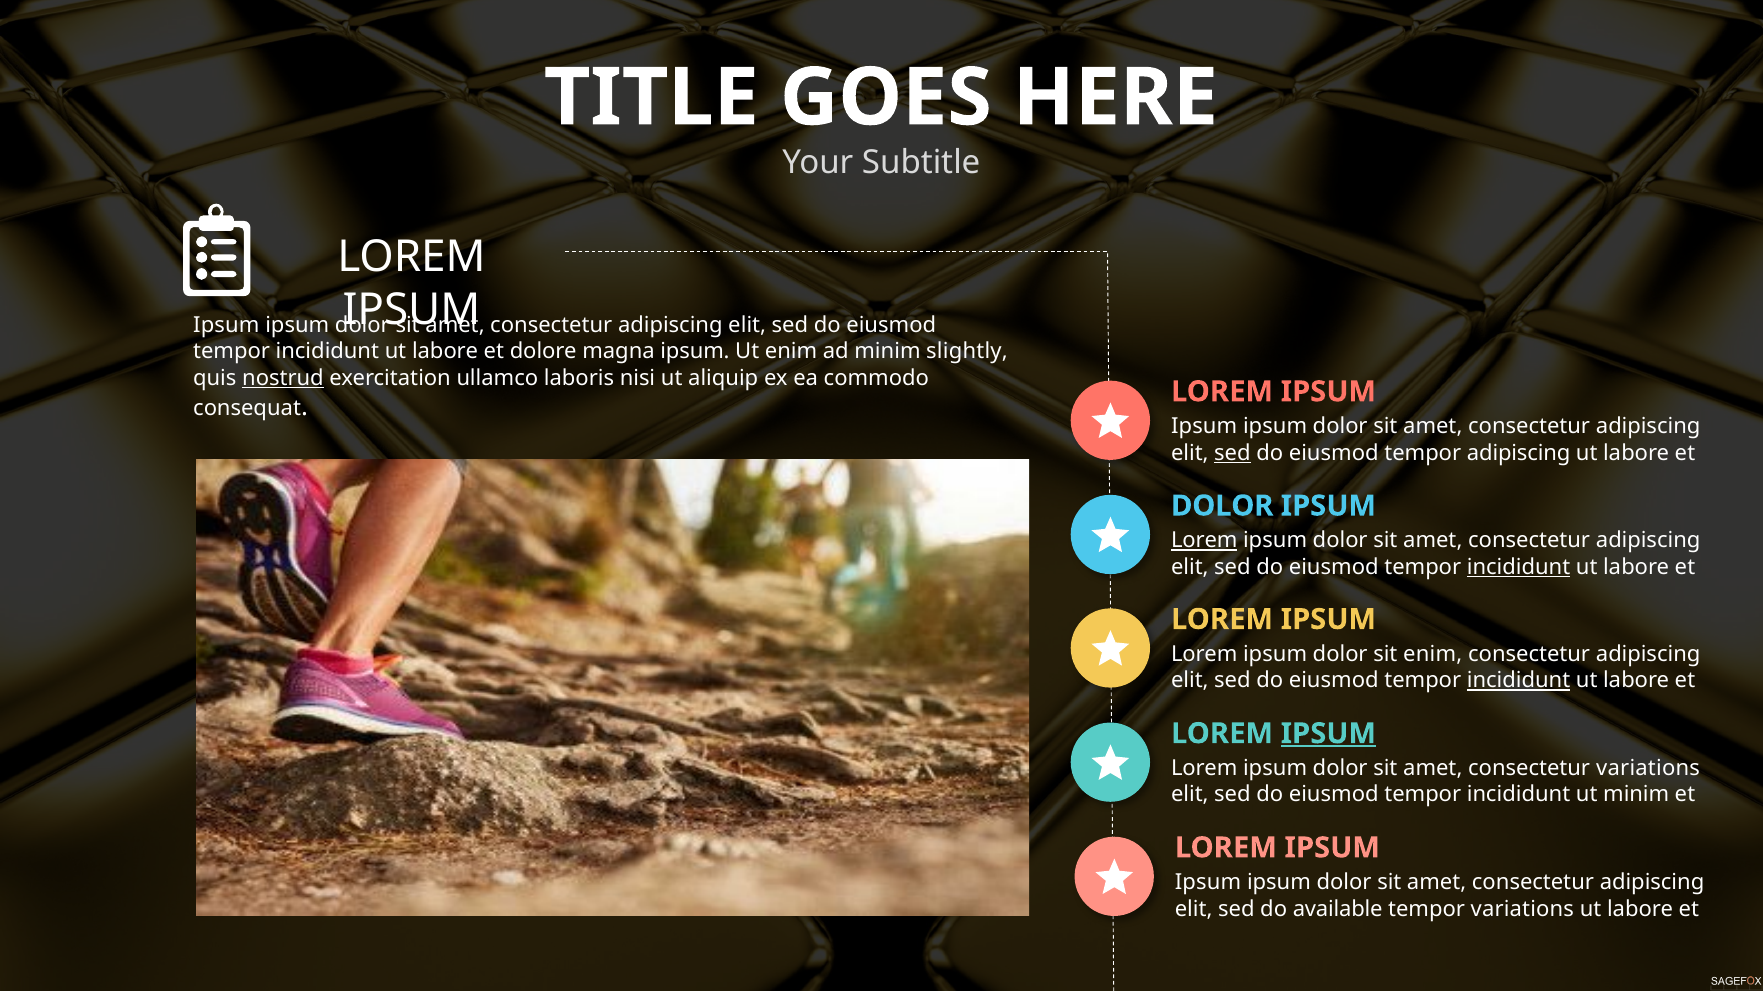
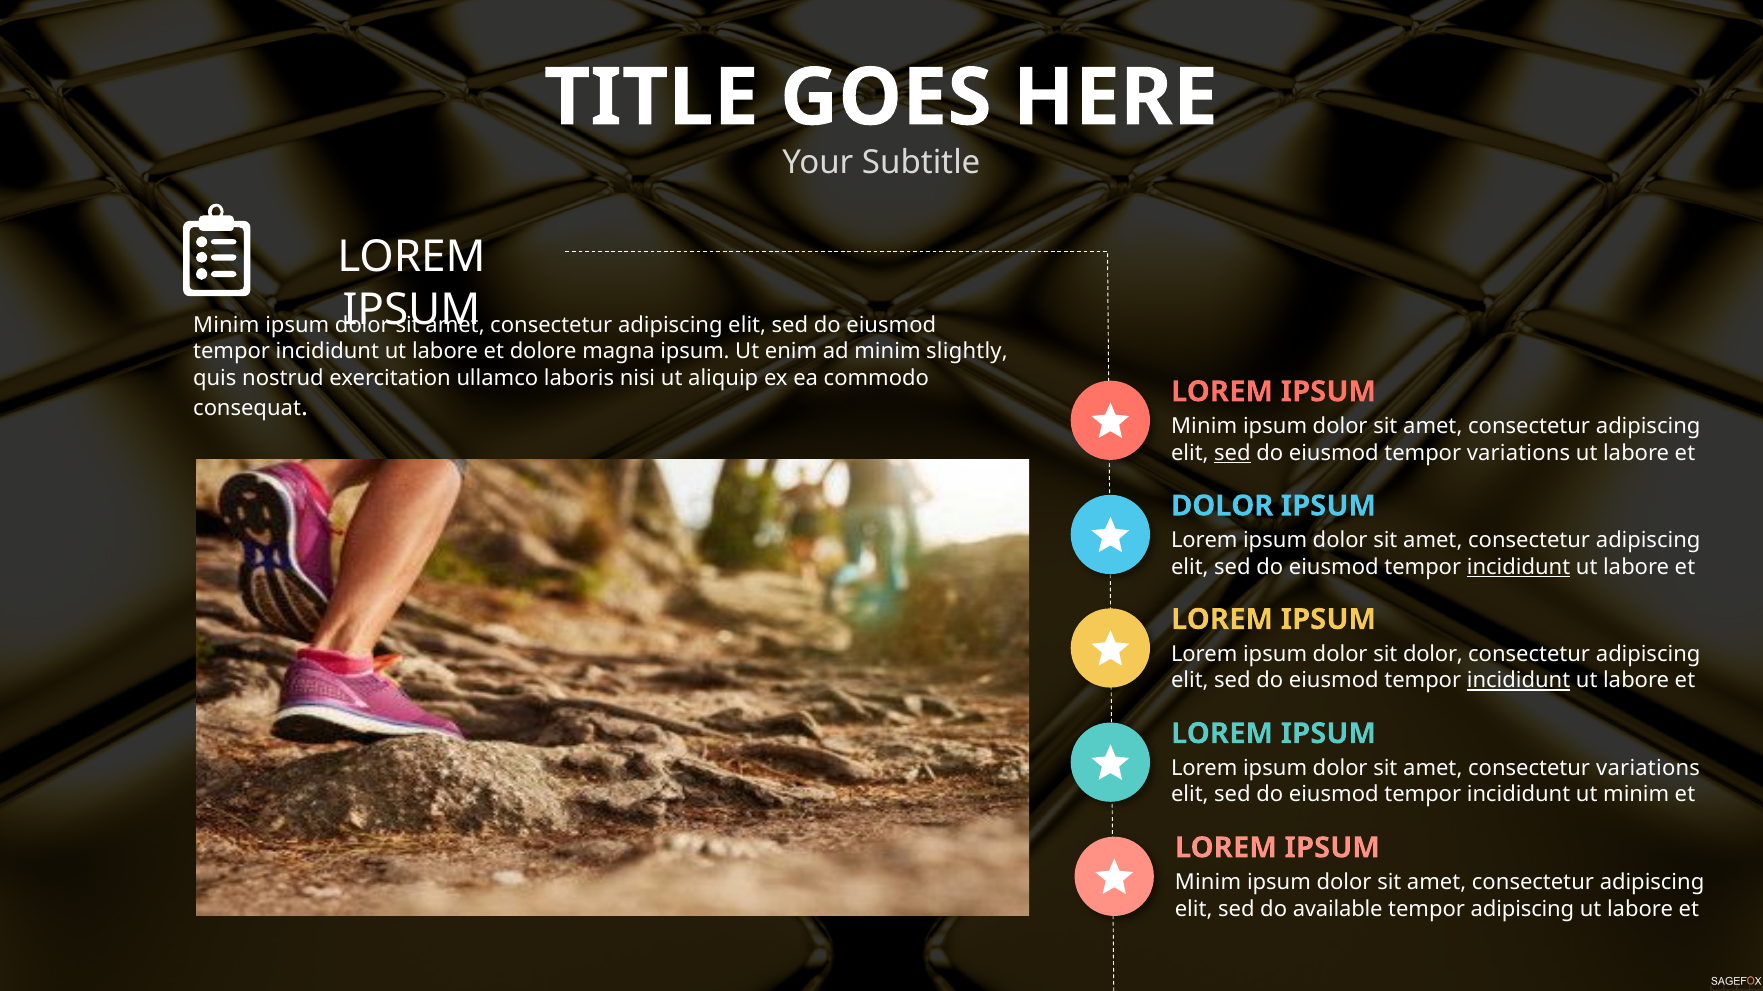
Ipsum: Ipsum -> Minim (226, 325)
nostrud underline: present -> none (283, 378)
Ipsum: Ipsum -> Minim (1204, 427)
tempor adipiscing: adipiscing -> variations (1518, 453)
Lorem underline: present -> none (1204, 541)
sit enim: enim -> dolor (1433, 655)
IPSUM underline: present -> none (1328, 734)
Ipsum: Ipsum -> Minim (1208, 883)
tempor variations: variations -> adipiscing (1522, 910)
